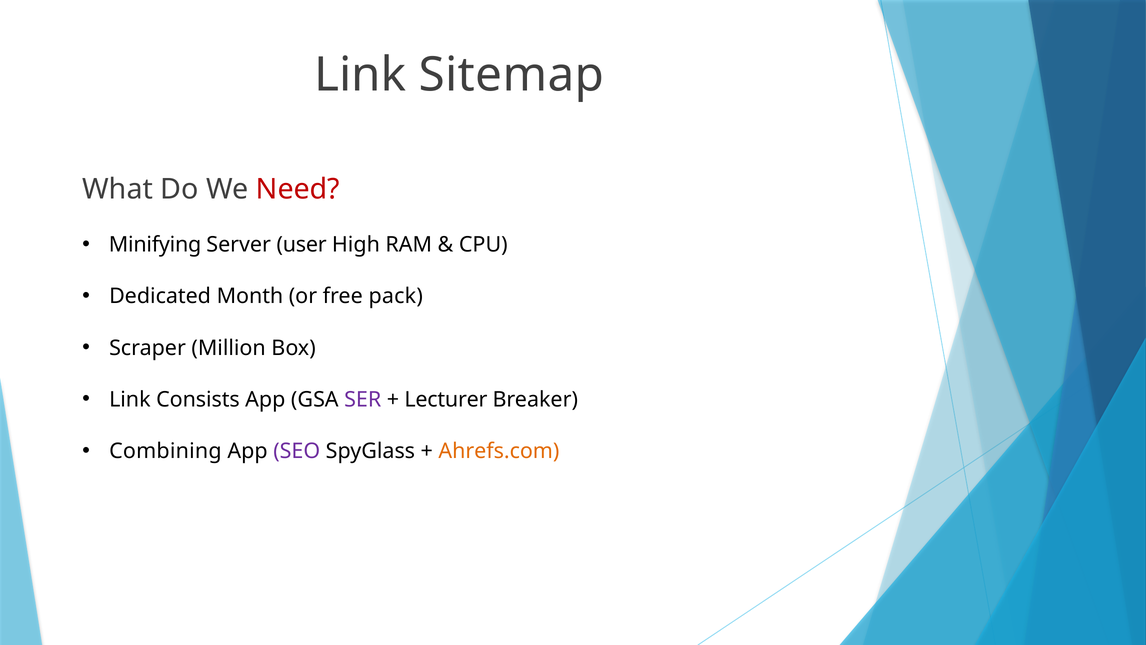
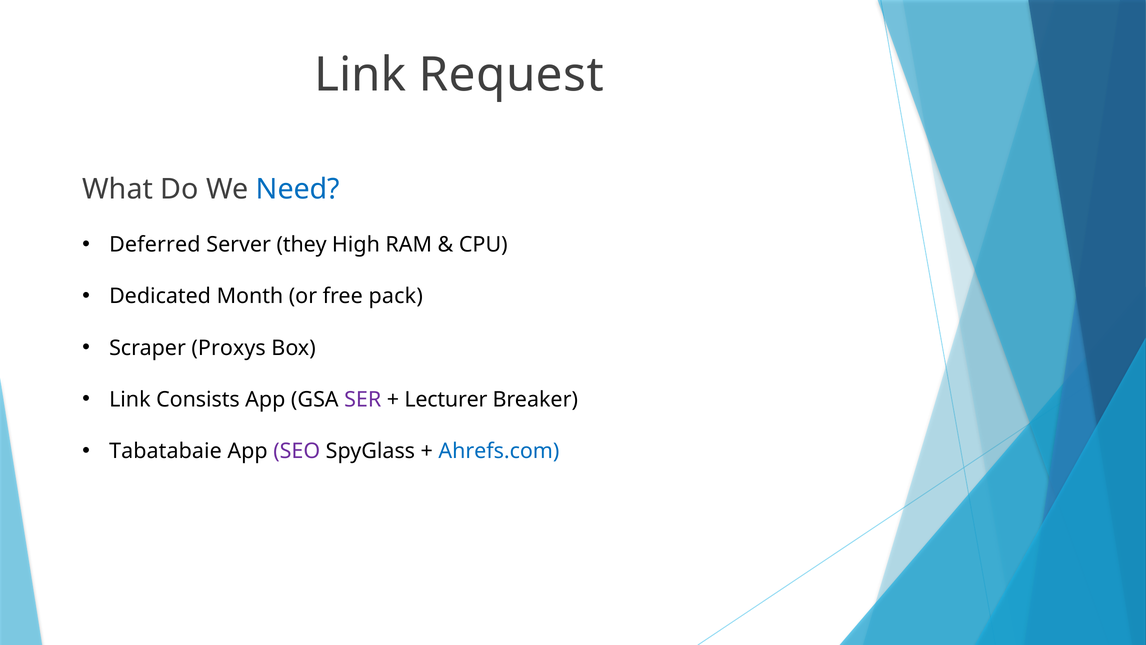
Sitemap: Sitemap -> Request (511, 75)
Need colour: red -> blue (298, 189)
Minifying: Minifying -> Deferred (155, 245)
user: user -> they (302, 245)
Million: Million -> Proxys (229, 348)
Combining: Combining -> Tabatabaie (165, 451)
Ahrefs.com colour: orange -> blue (499, 451)
